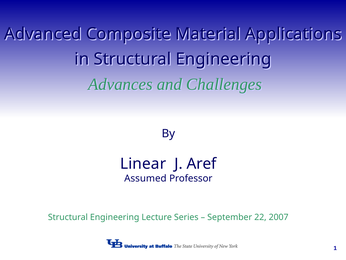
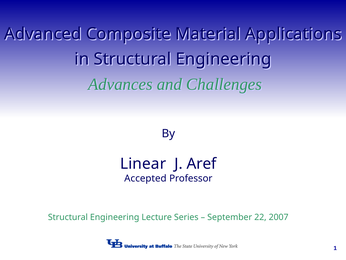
Assumed: Assumed -> Accepted (145, 178)
